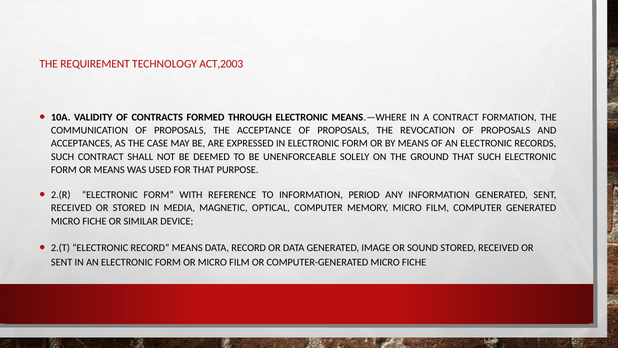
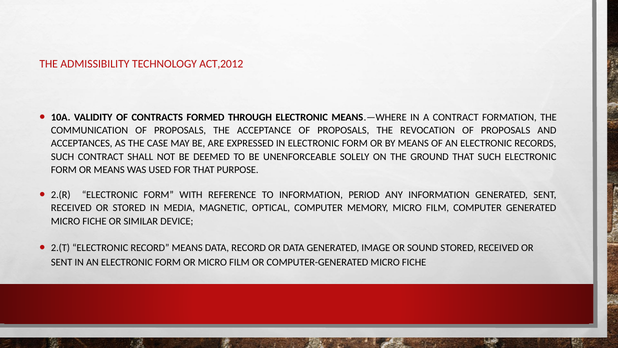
REQUIREMENT: REQUIREMENT -> ADMISSIBILITY (95, 64)
ACT,2003: ACT,2003 -> ACT,2012 (221, 64)
